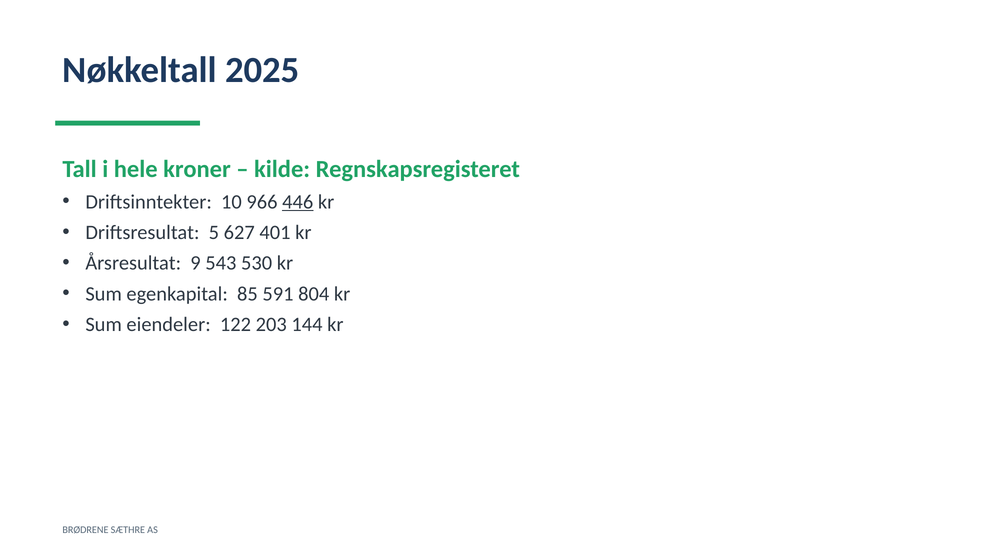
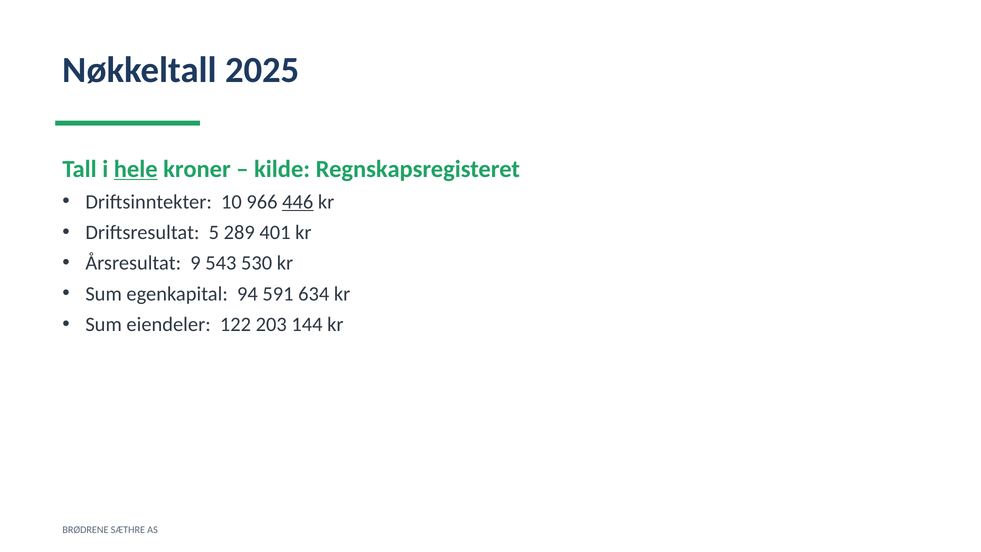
hele underline: none -> present (136, 169)
627: 627 -> 289 (239, 232)
85: 85 -> 94 (247, 294)
804: 804 -> 634 (314, 294)
